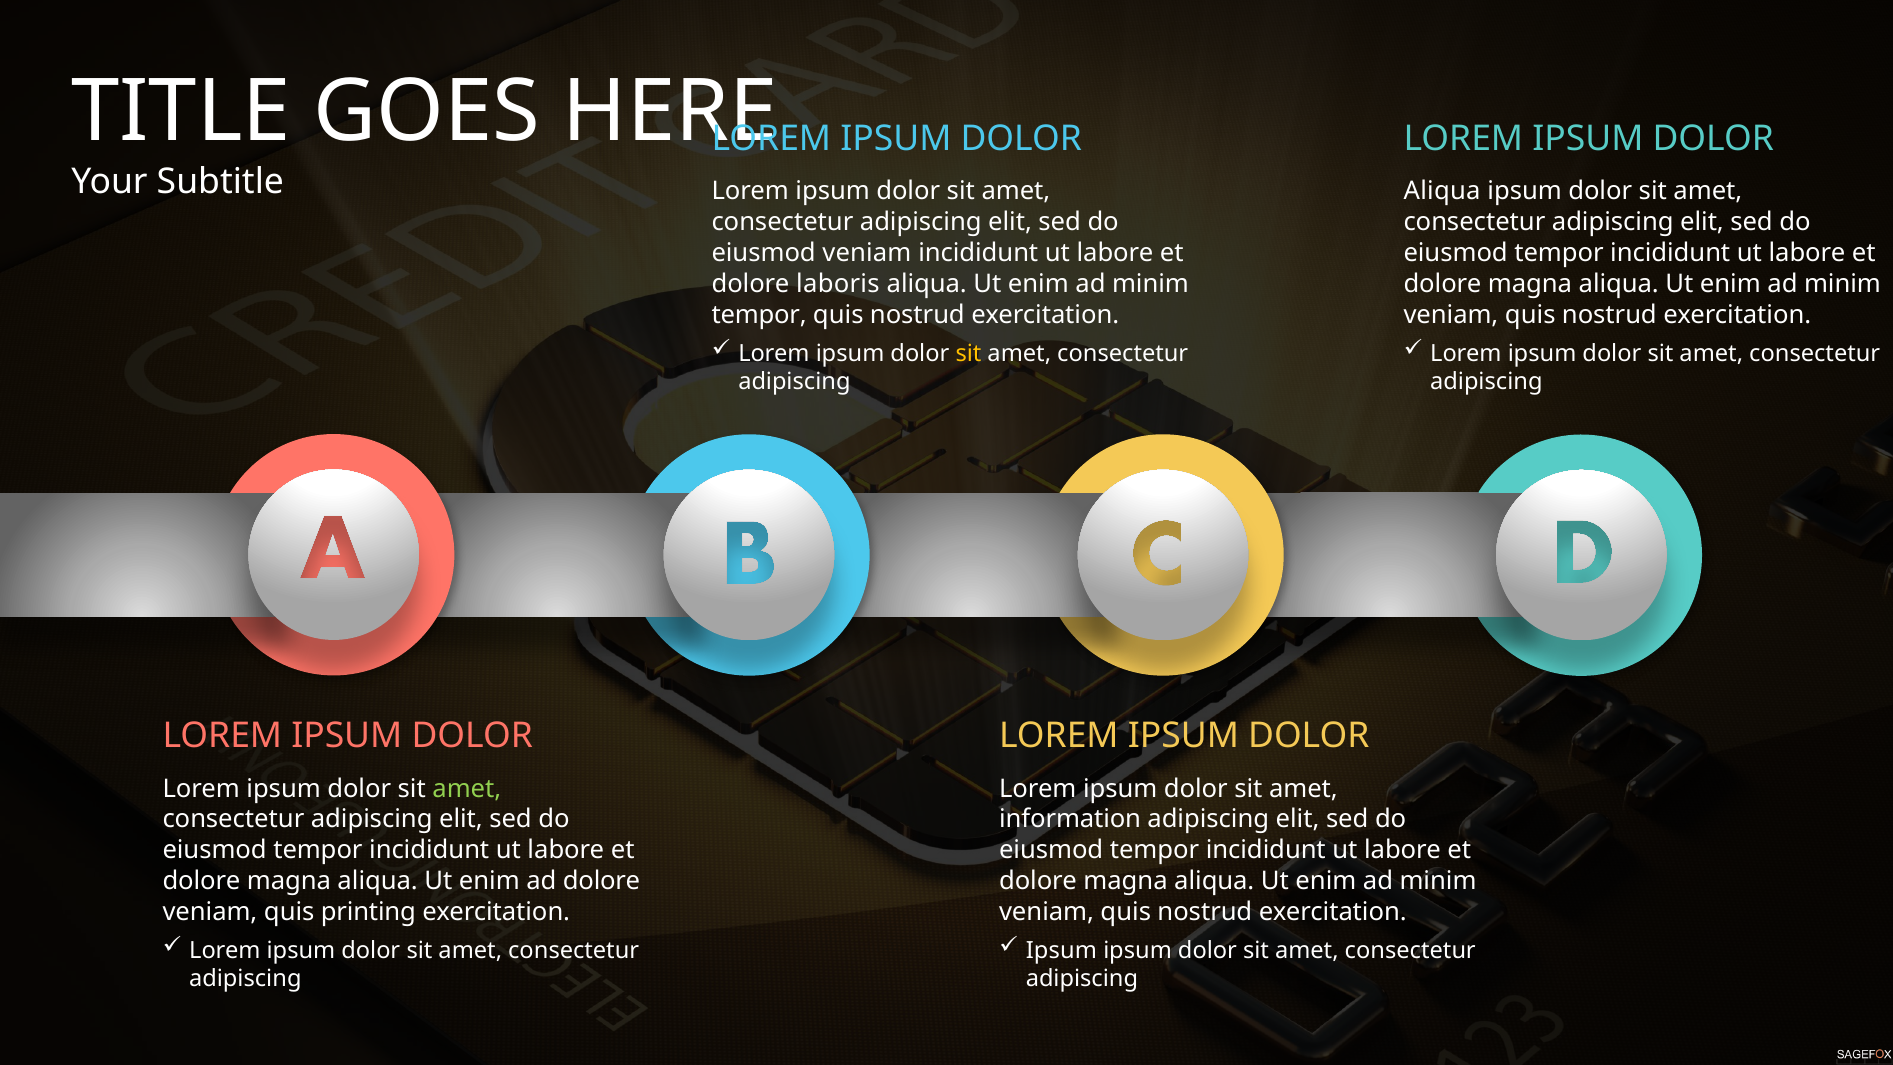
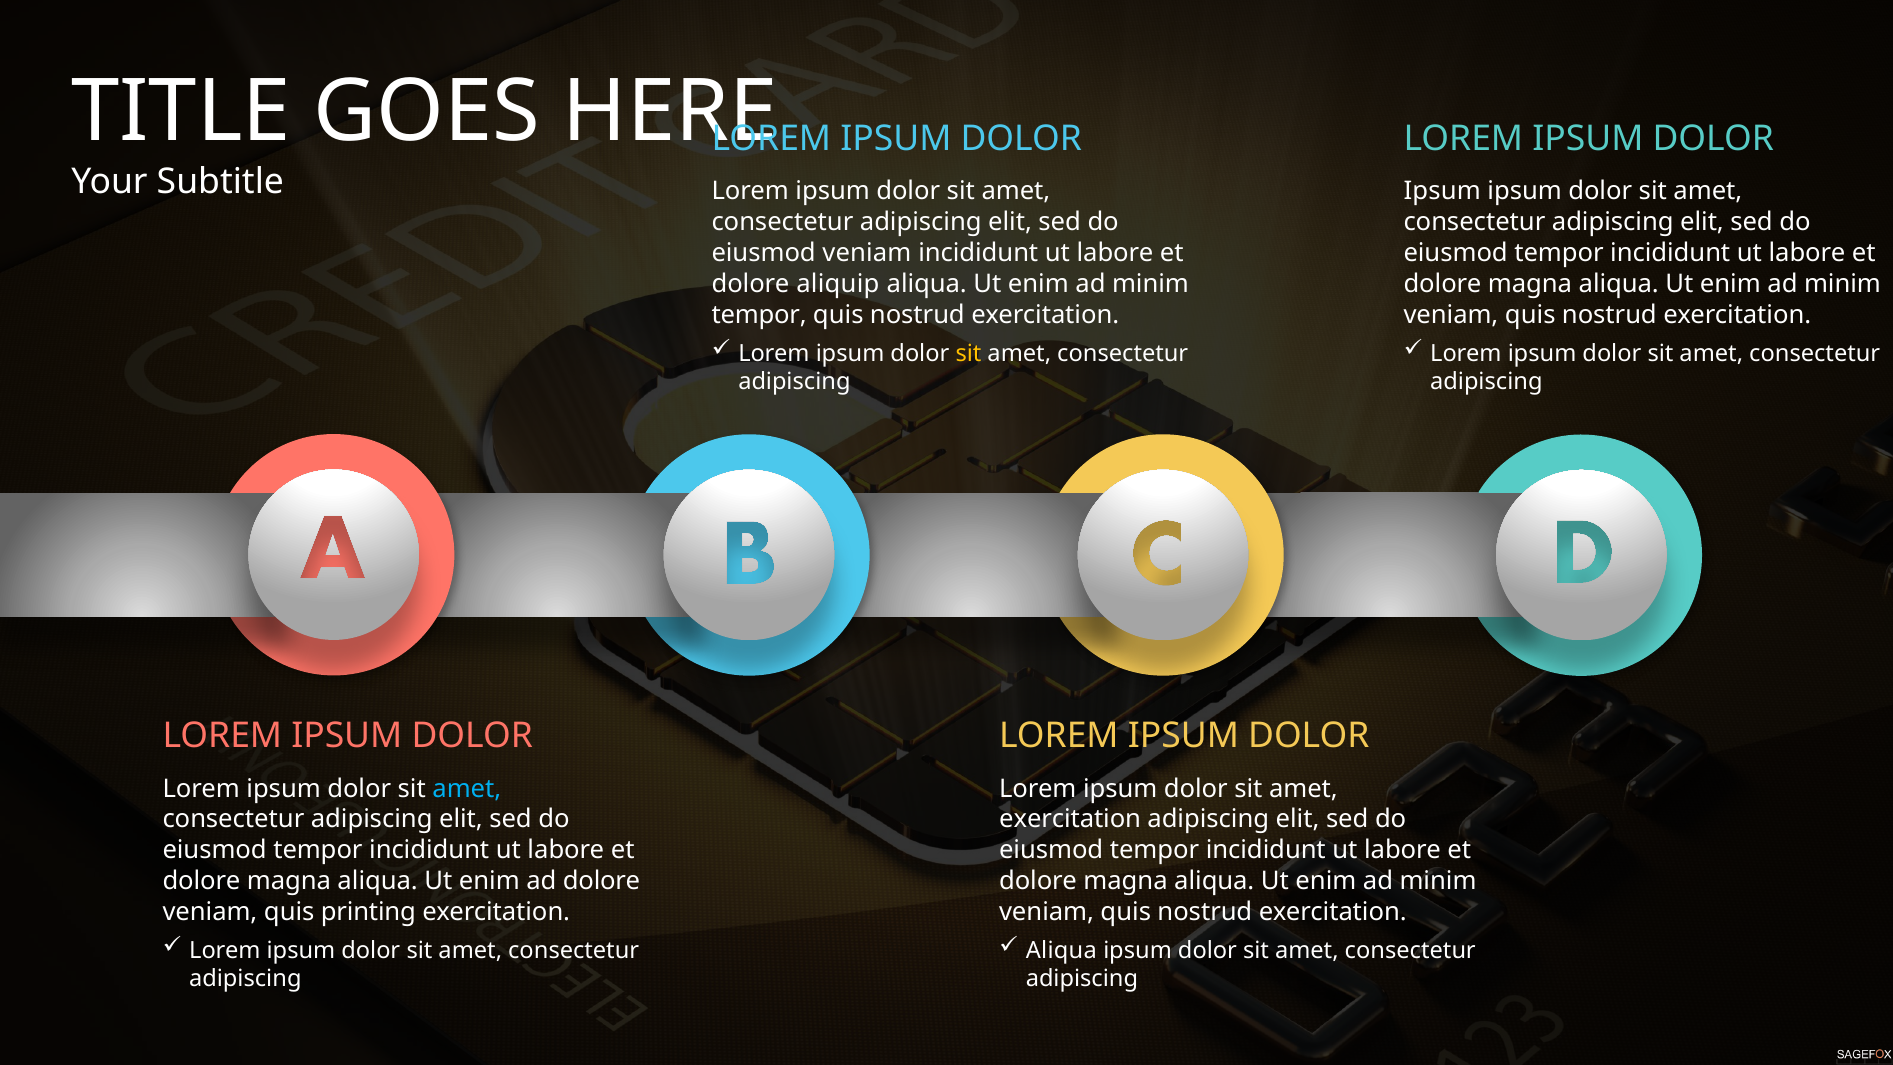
Aliqua: Aliqua -> Ipsum (1442, 191)
laboris: laboris -> aliquip (838, 284)
amet colour: light green -> light blue (467, 788)
information: information -> exercitation (1070, 819)
Ipsum: Ipsum -> Aliqua (1061, 951)
